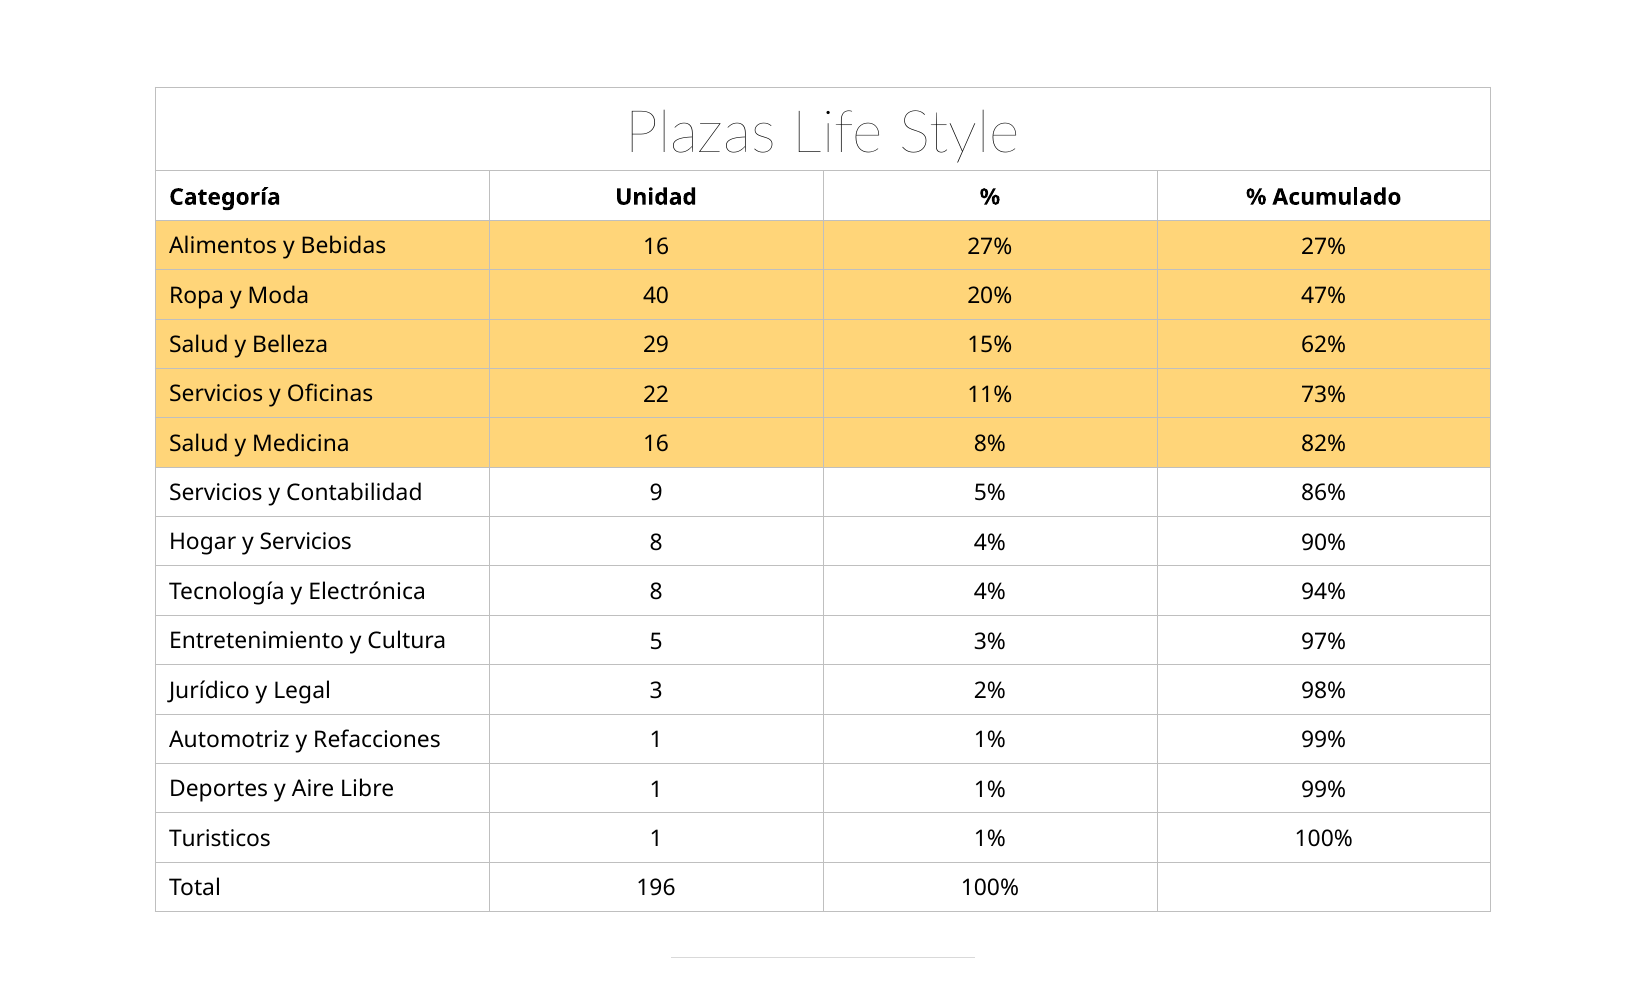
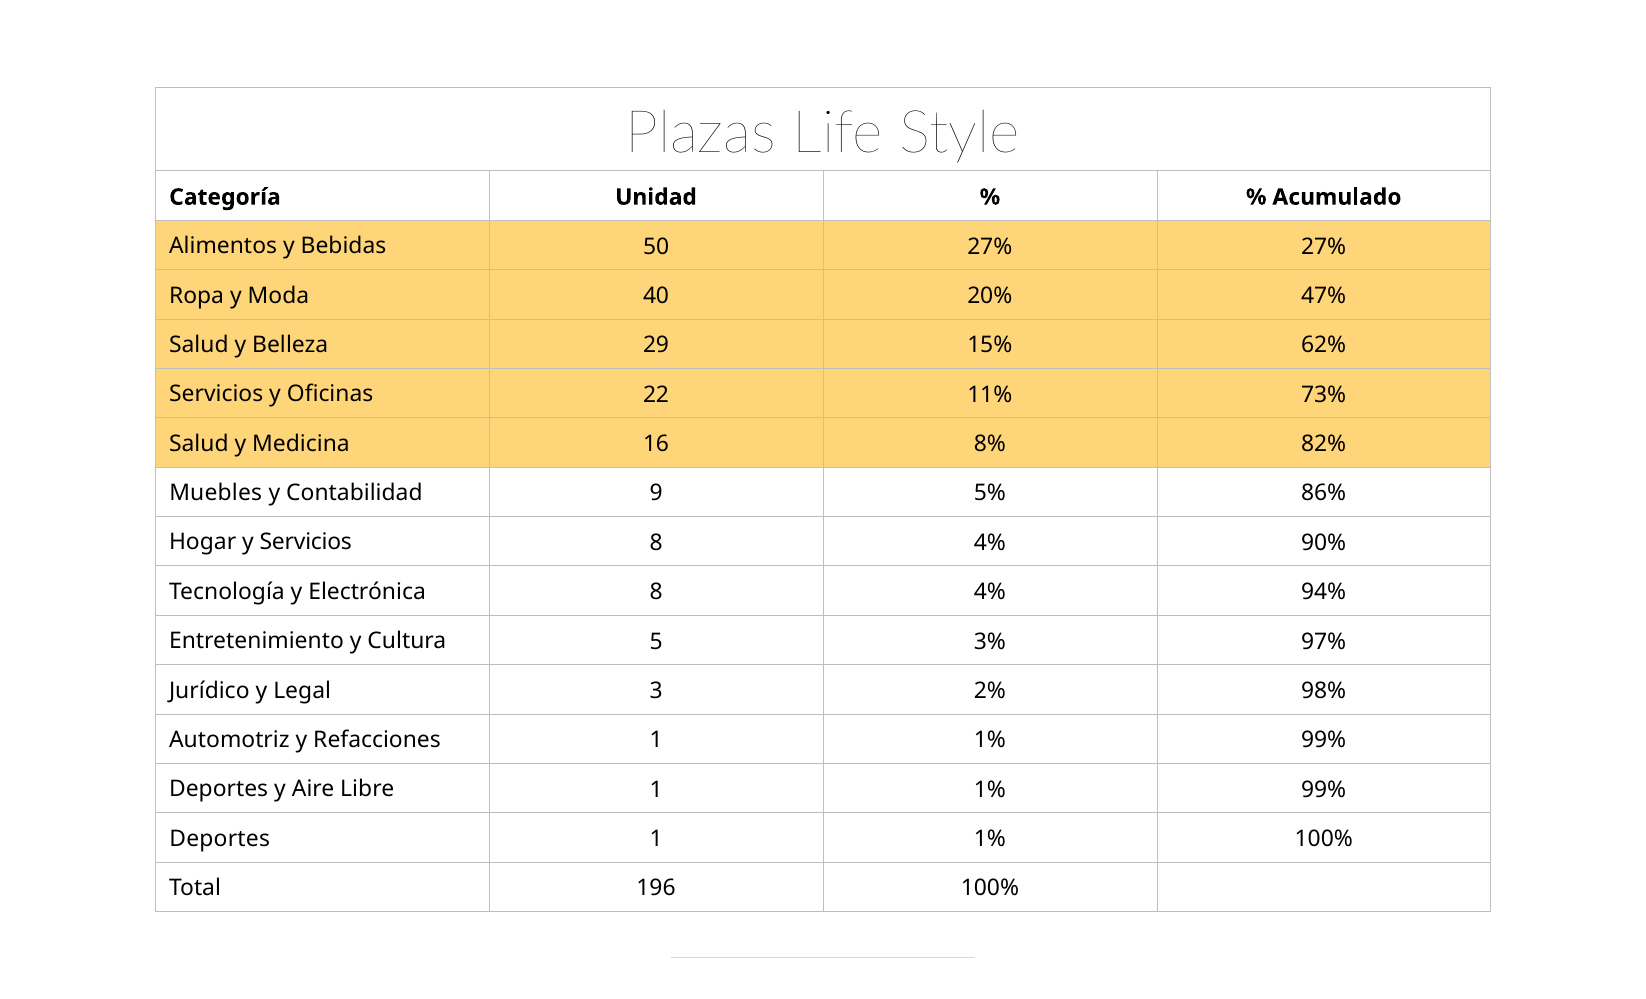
Bebidas 16: 16 -> 50 (656, 247)
Servicios: Servicios -> Muebles (216, 493)
Turisticos: Turisticos -> Deportes (220, 839)
